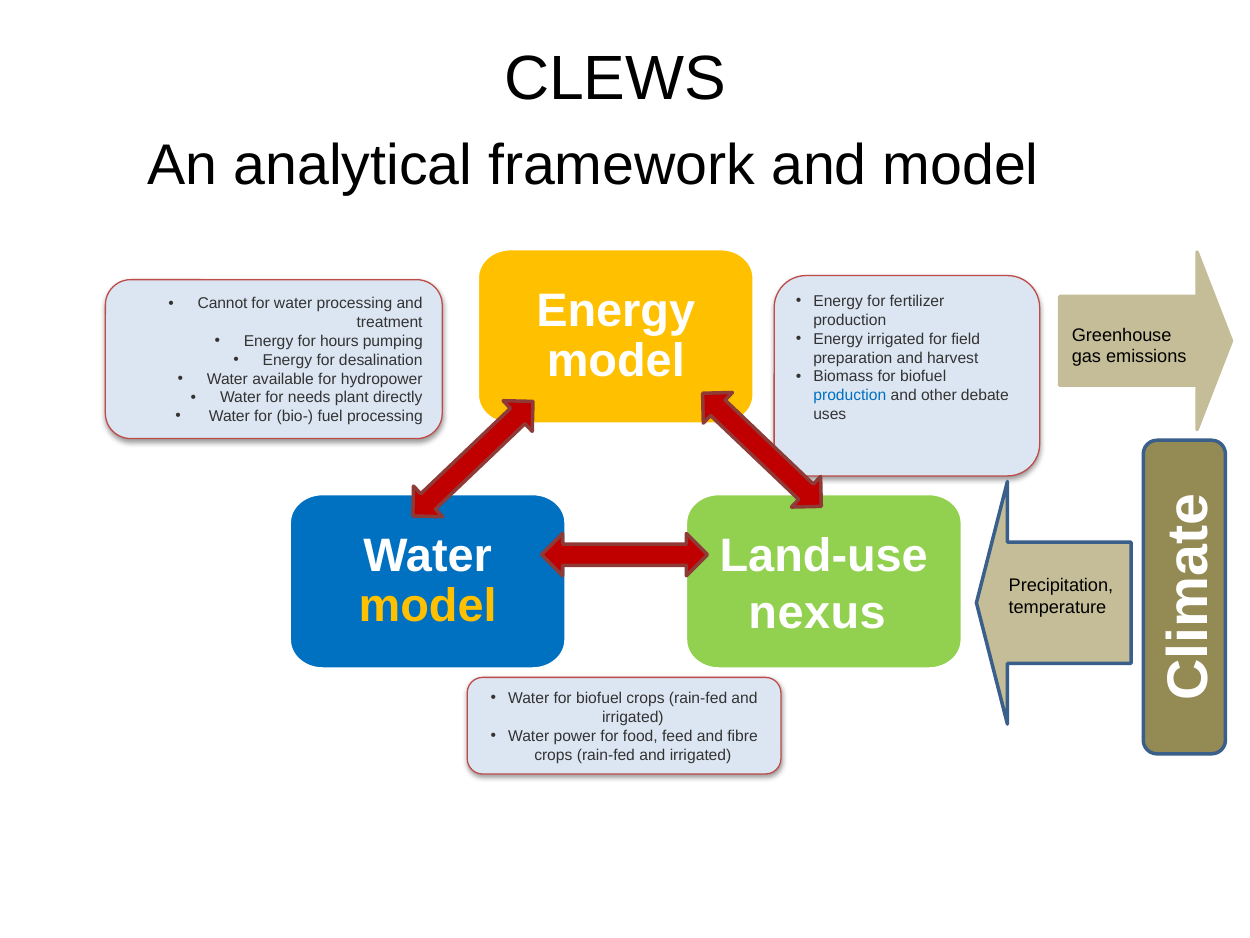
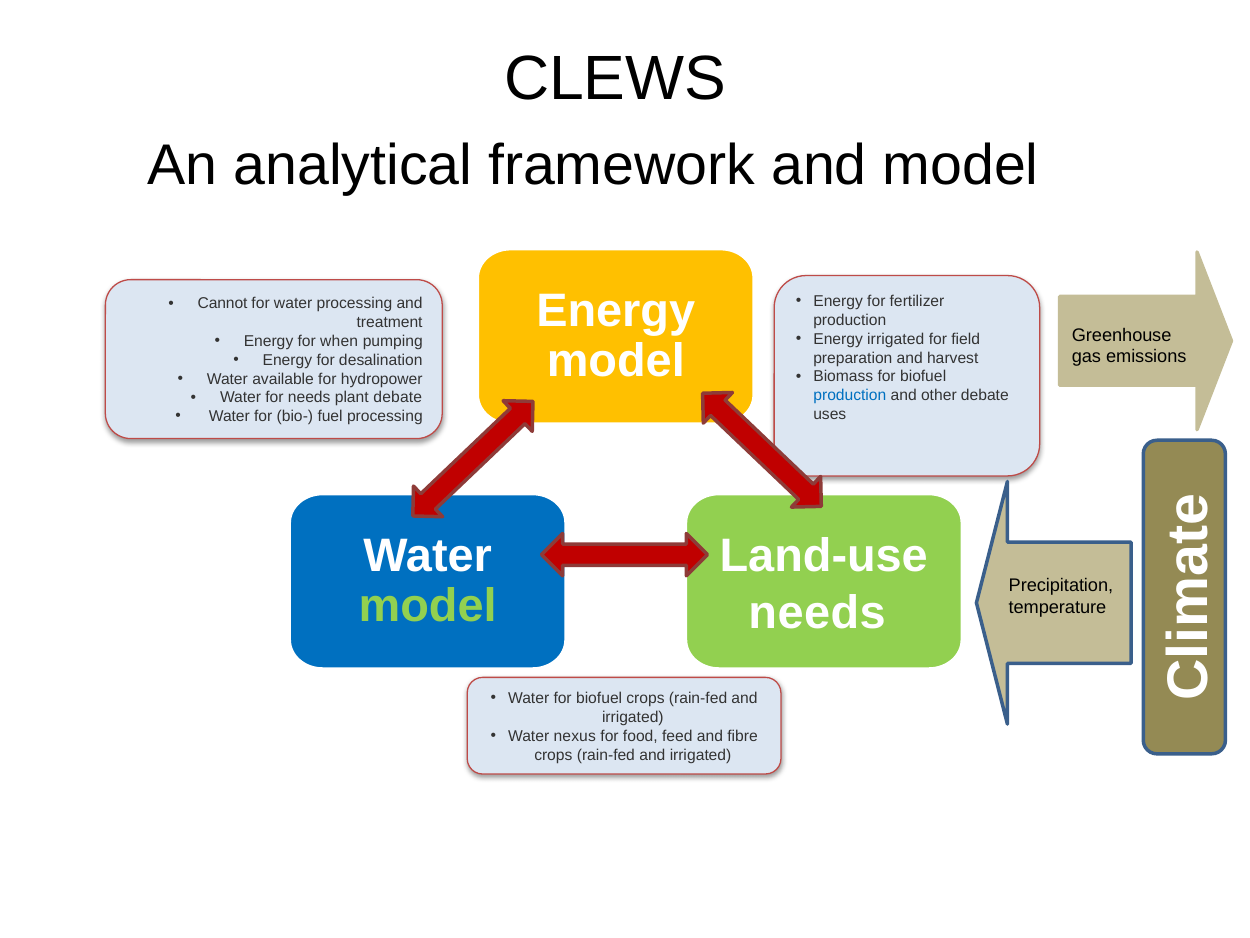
hours: hours -> when (339, 341)
plant directly: directly -> debate (398, 398)
model colour: yellow -> light green (428, 606)
nexus: nexus -> needs (817, 612)
power: power -> nexus (575, 736)
